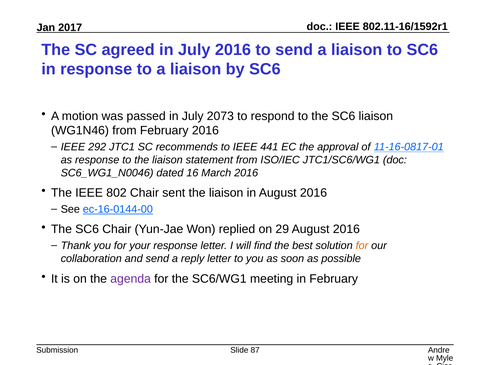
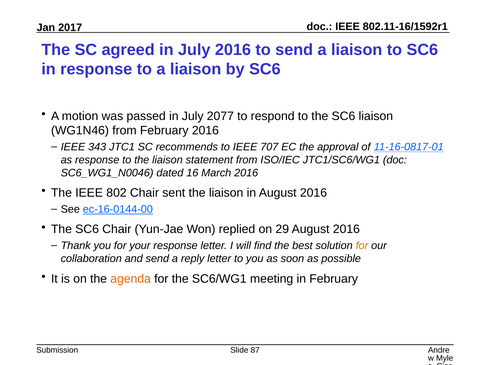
2073: 2073 -> 2077 (220, 116)
292: 292 -> 343 (97, 147)
441: 441 -> 707 (269, 147)
agenda colour: purple -> orange (131, 278)
